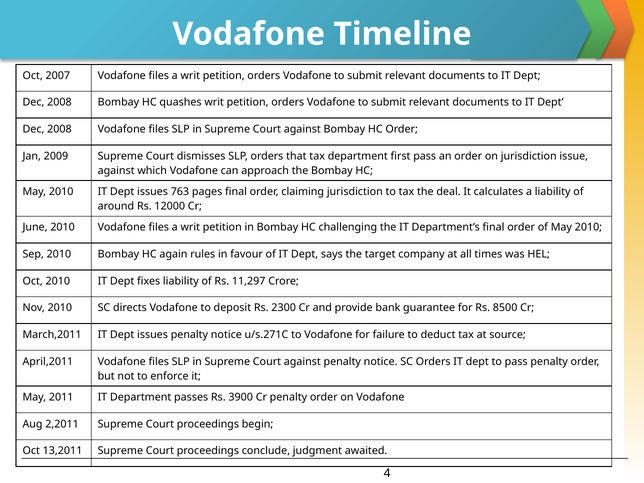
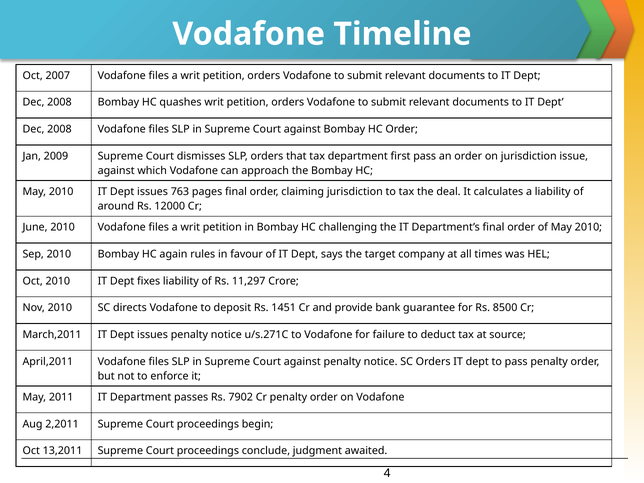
2300: 2300 -> 1451 (284, 308)
3900: 3900 -> 7902 (241, 397)
